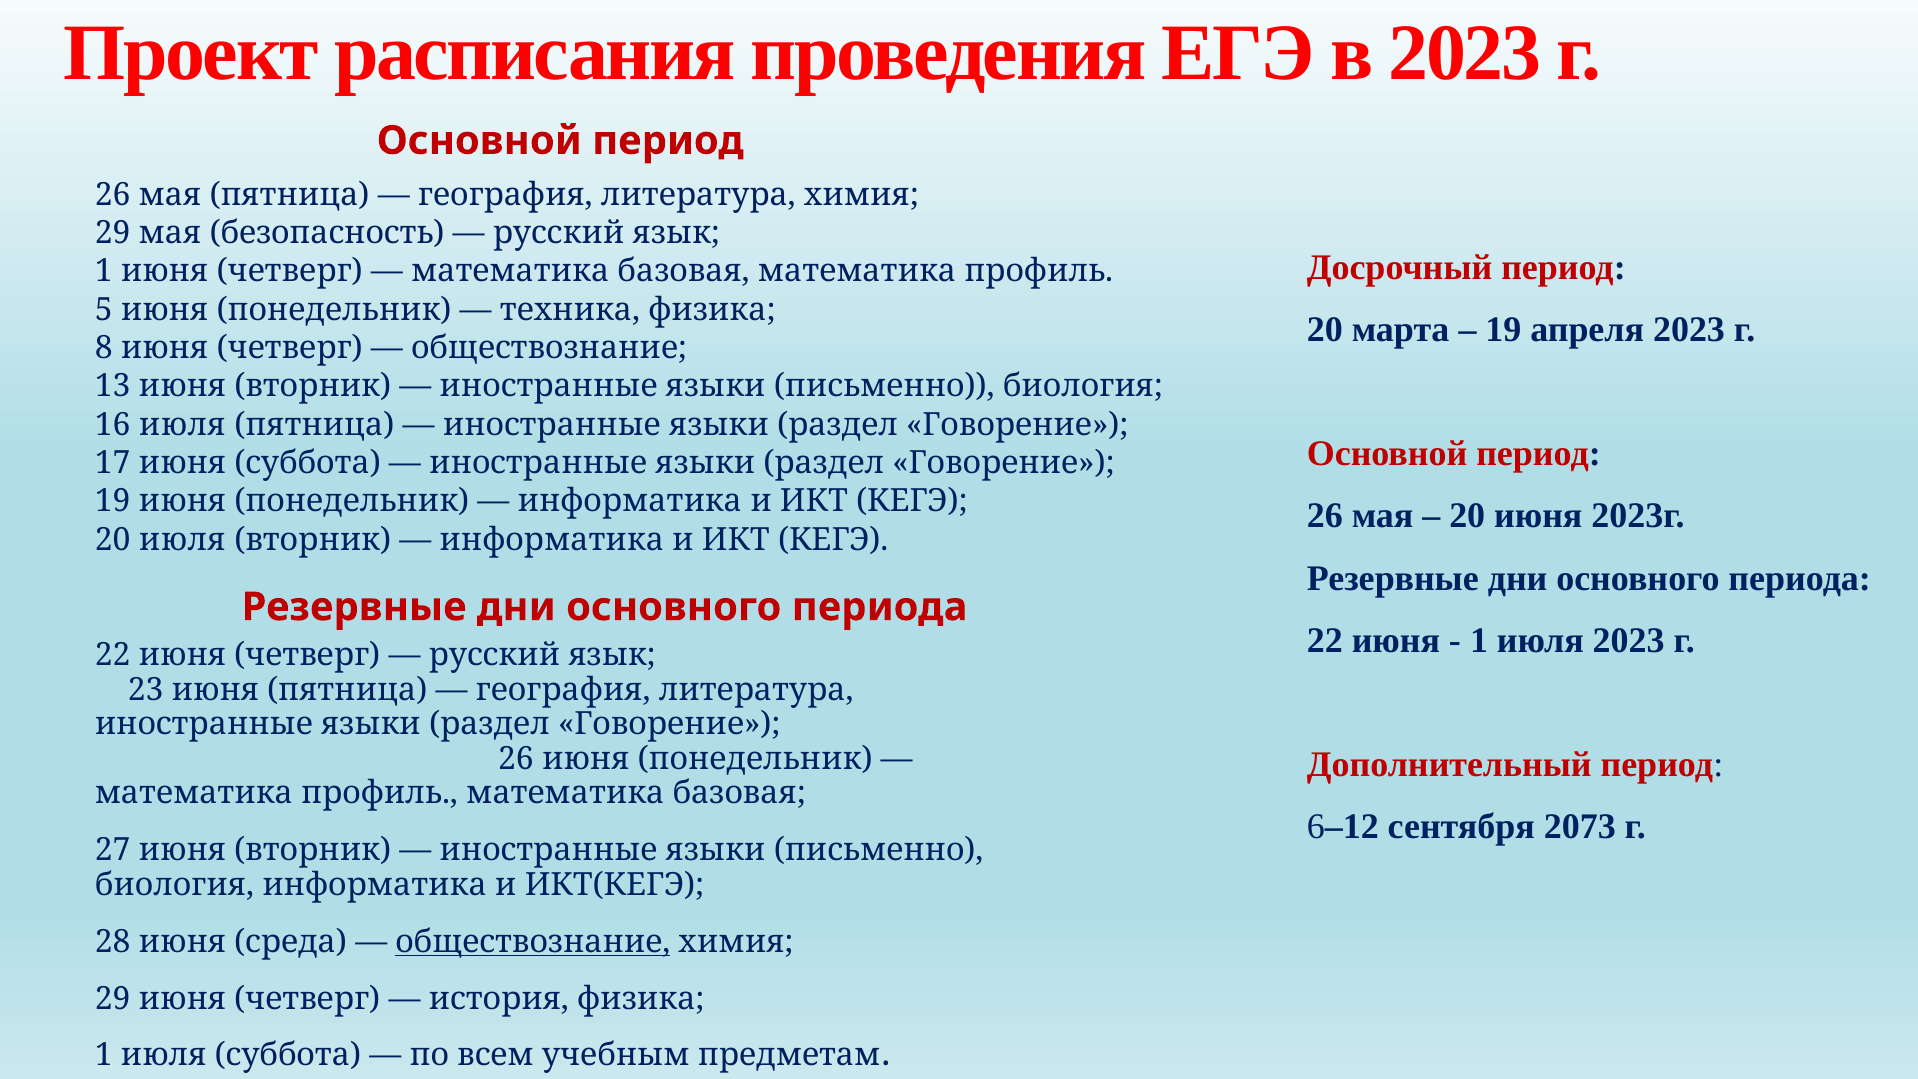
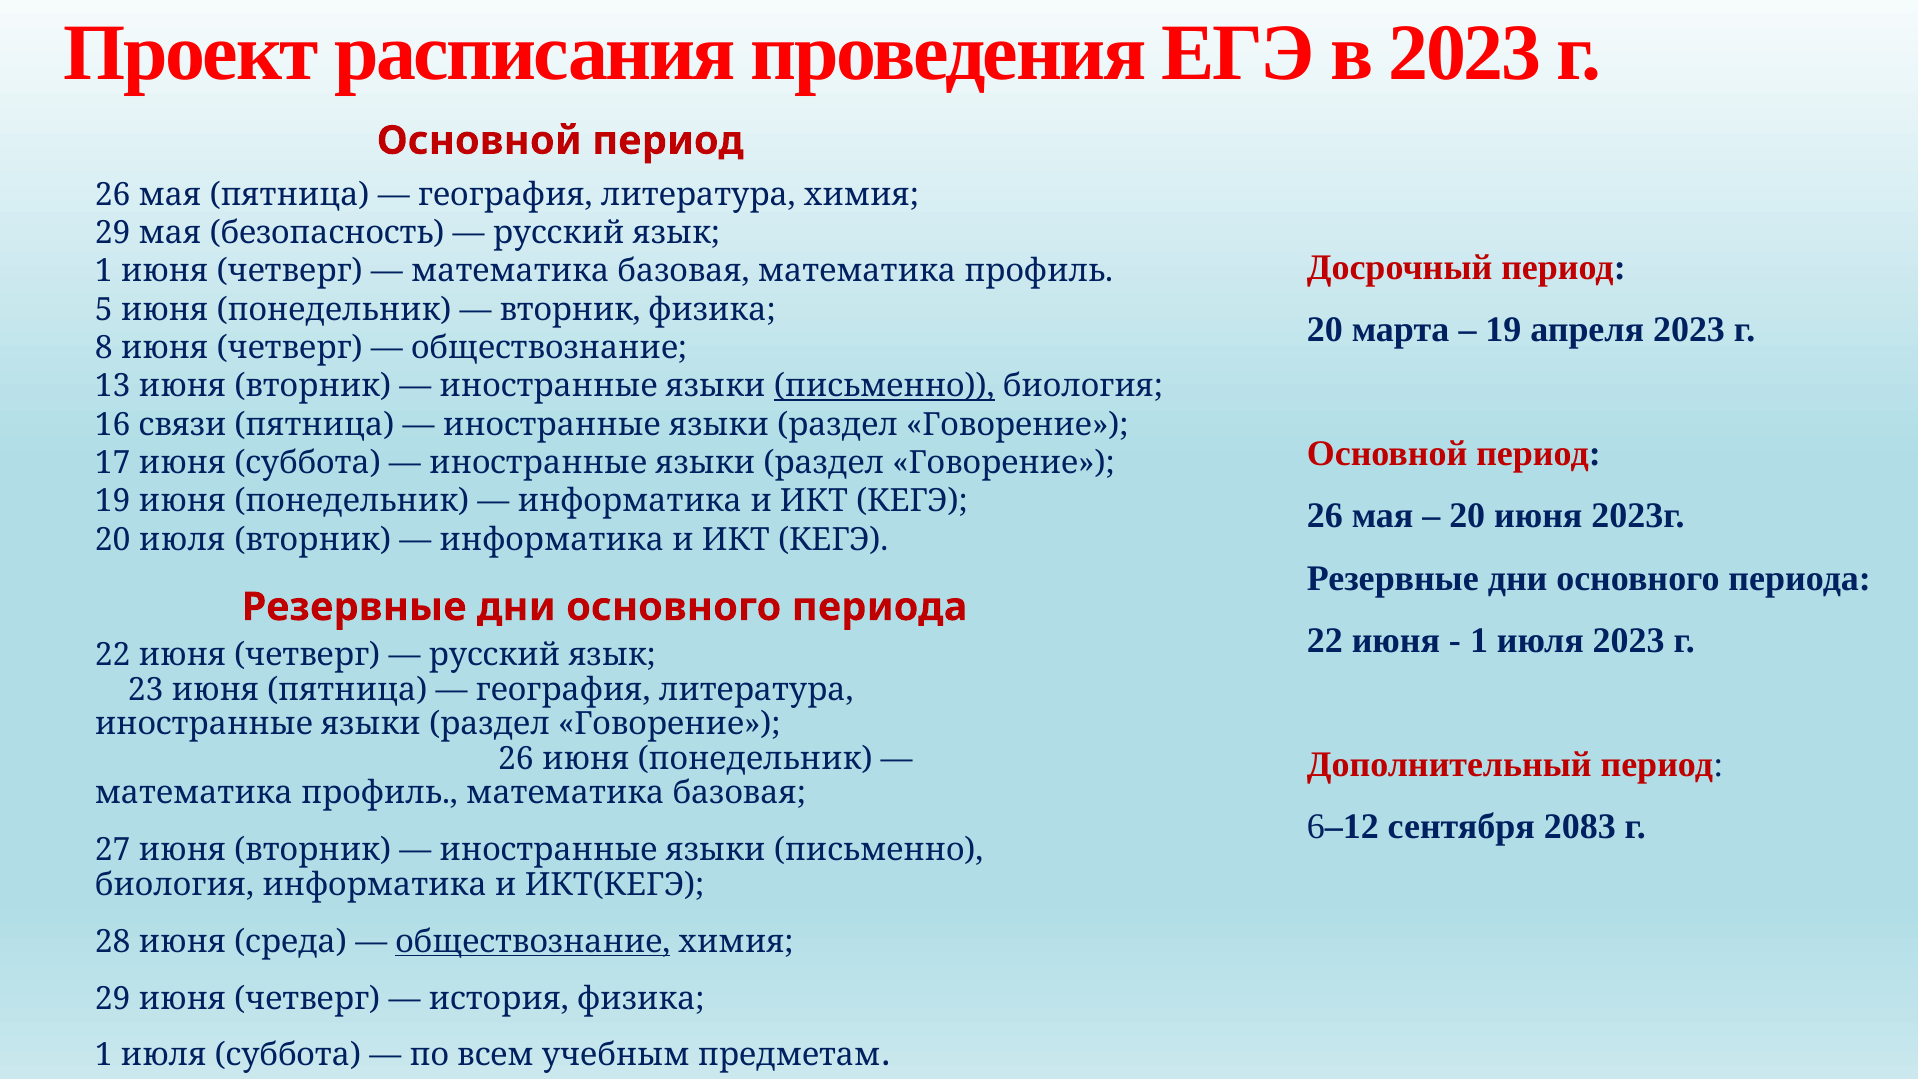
техника: техника -> вторник (570, 310)
письменно underline: none -> present (884, 386)
16 июля: июля -> связи (183, 425)
2073: 2073 -> 2083 (1580, 827)
